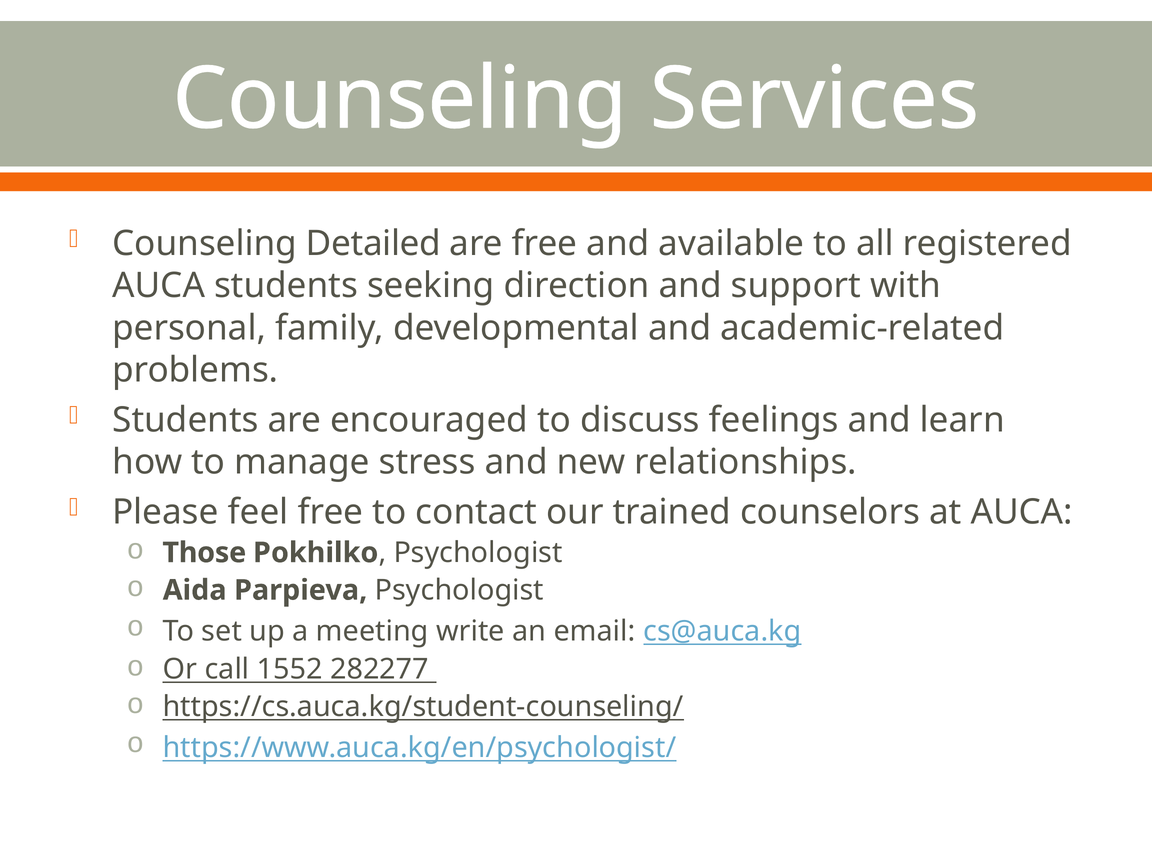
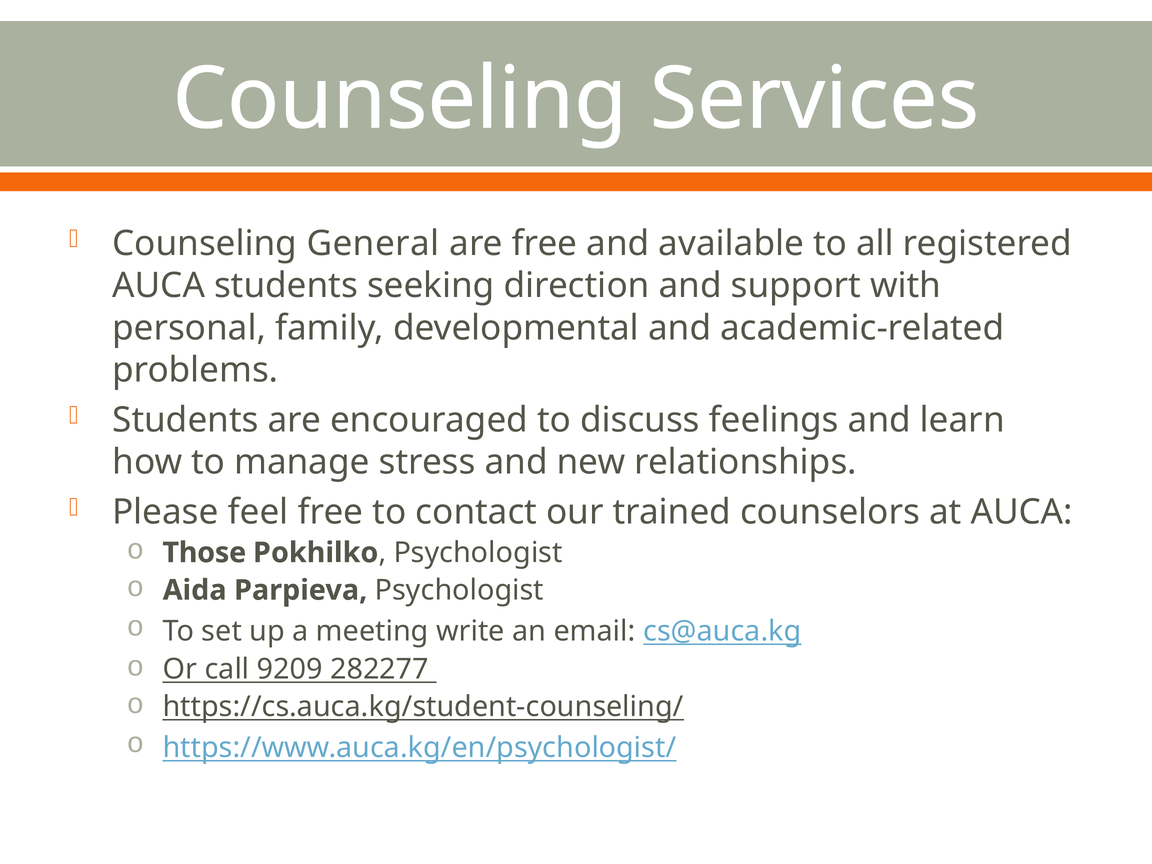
Detailed: Detailed -> General (373, 244)
1552: 1552 -> 9209 (290, 669)
